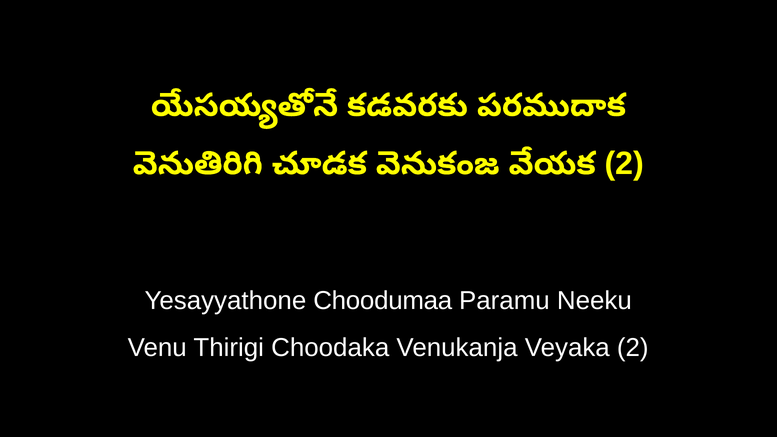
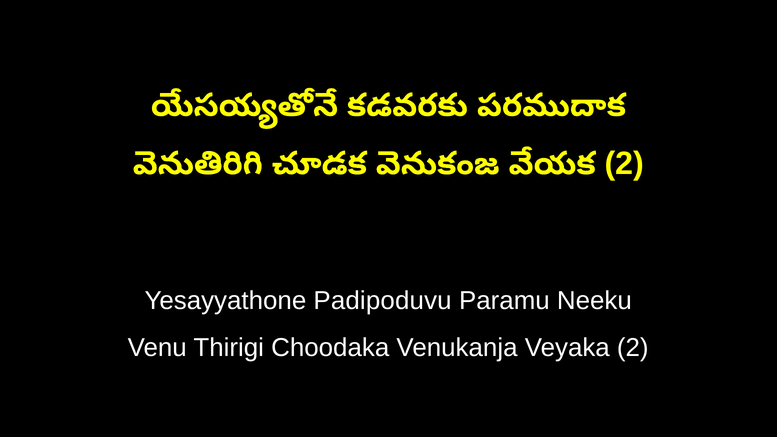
Choodumaa: Choodumaa -> Padipoduvu (383, 301)
